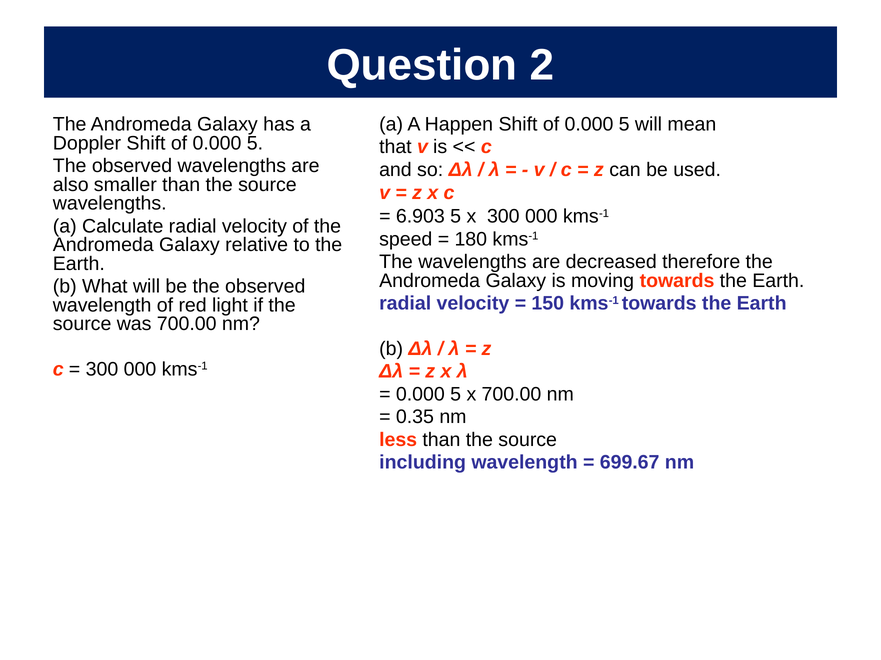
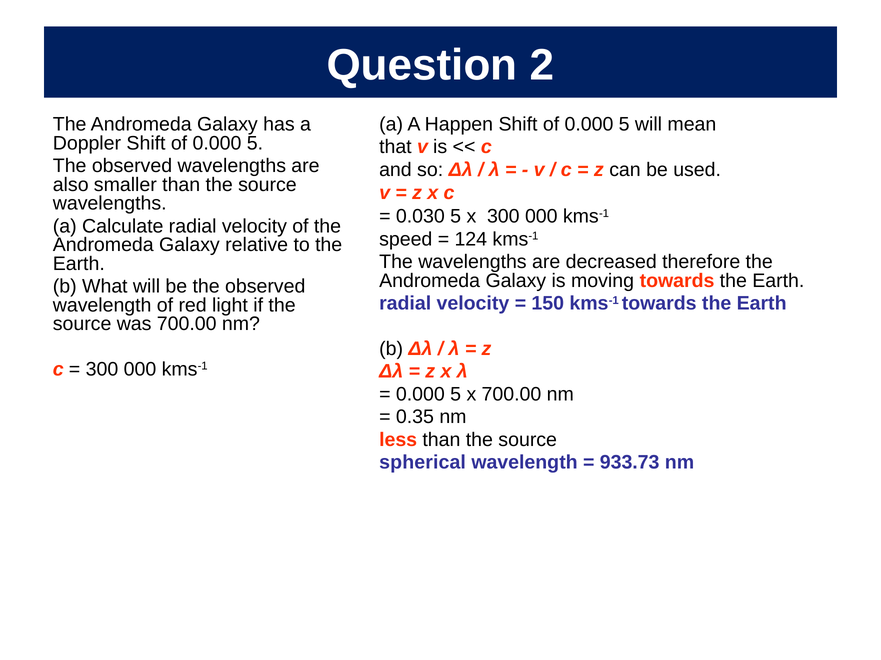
6.903: 6.903 -> 0.030 (420, 217)
180: 180 -> 124 (471, 240)
including: including -> spherical (423, 463)
699.67: 699.67 -> 933.73 (630, 463)
